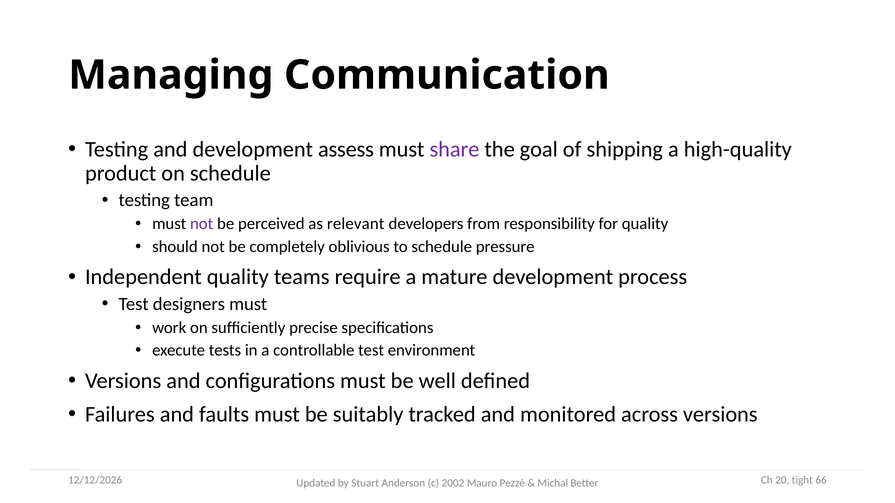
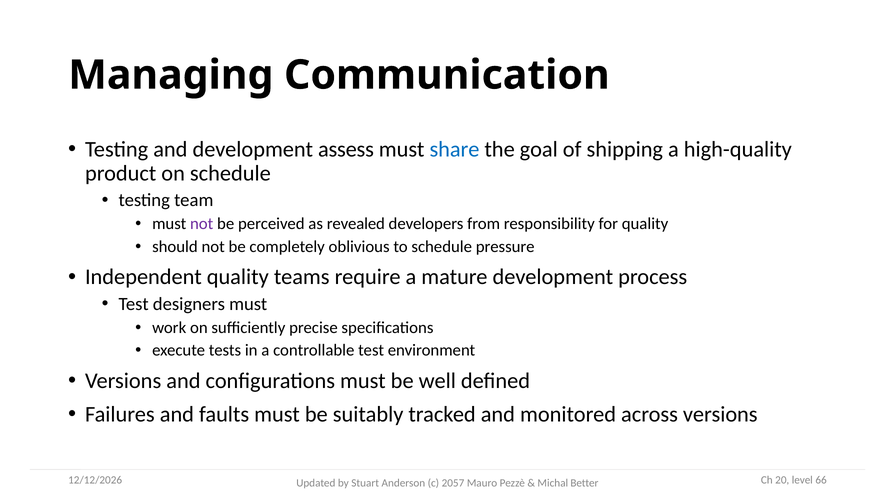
share colour: purple -> blue (454, 149)
relevant: relevant -> revealed (356, 224)
2002: 2002 -> 2057 (453, 484)
tight: tight -> level (802, 481)
